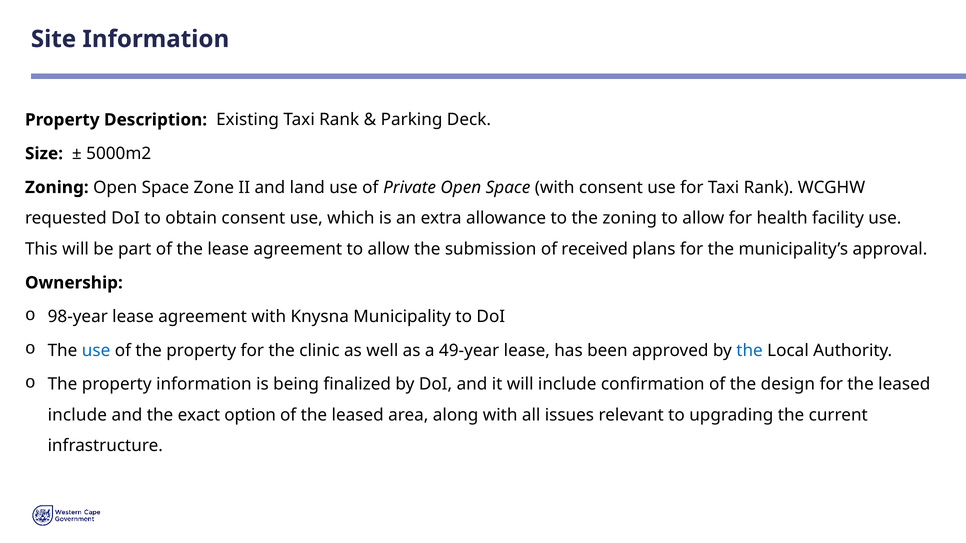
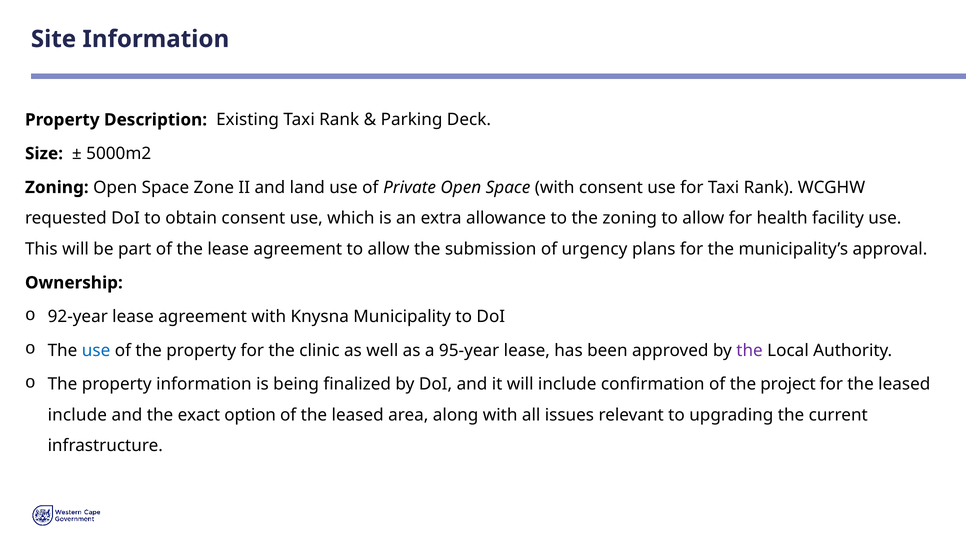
received: received -> urgency (594, 249)
98-year: 98-year -> 92-year (78, 317)
49-year: 49-year -> 95-year (469, 351)
the colour: blue -> purple (750, 351)
design: design -> project (788, 384)
